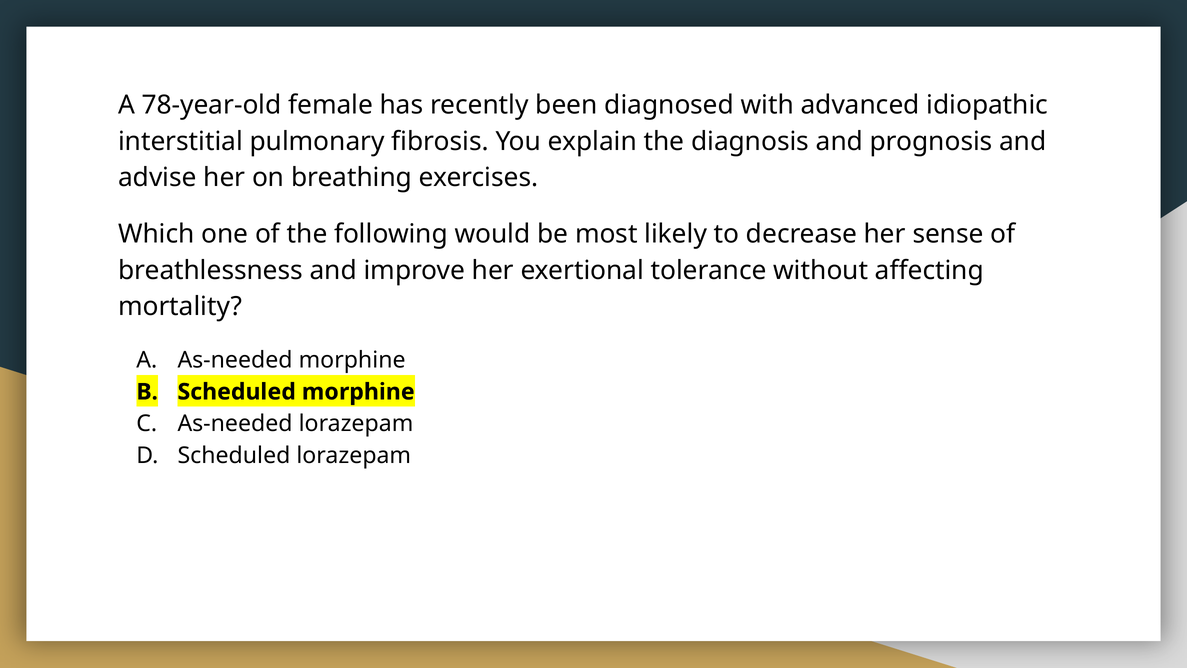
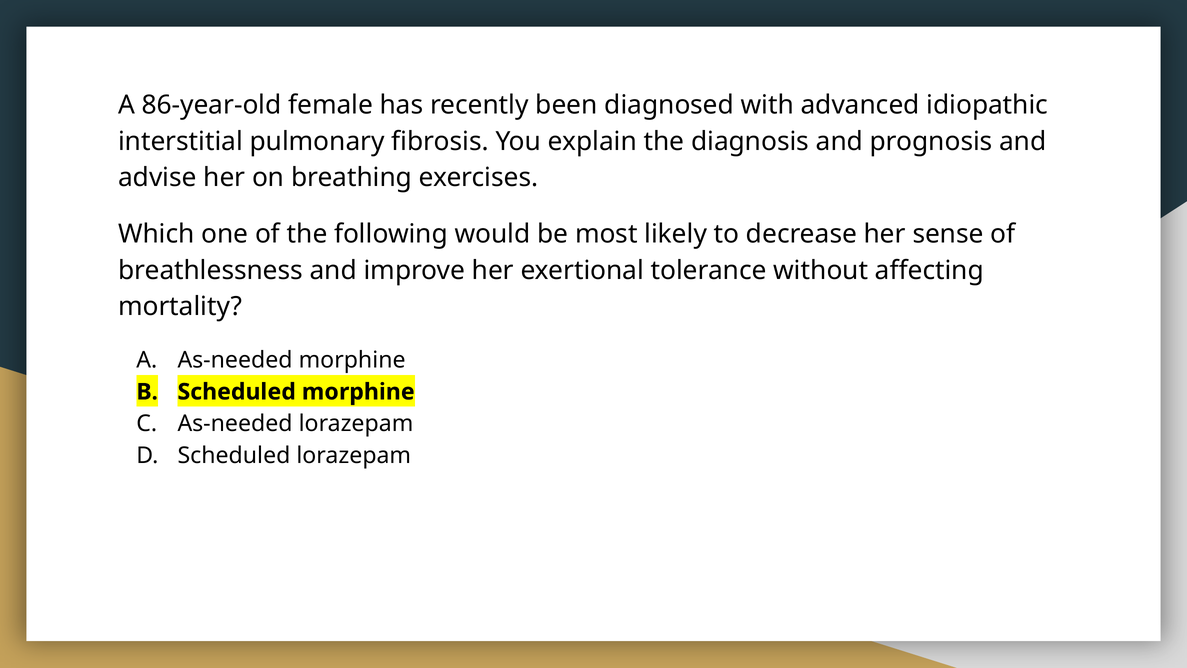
78-year-old: 78-year-old -> 86-year-old (212, 105)
